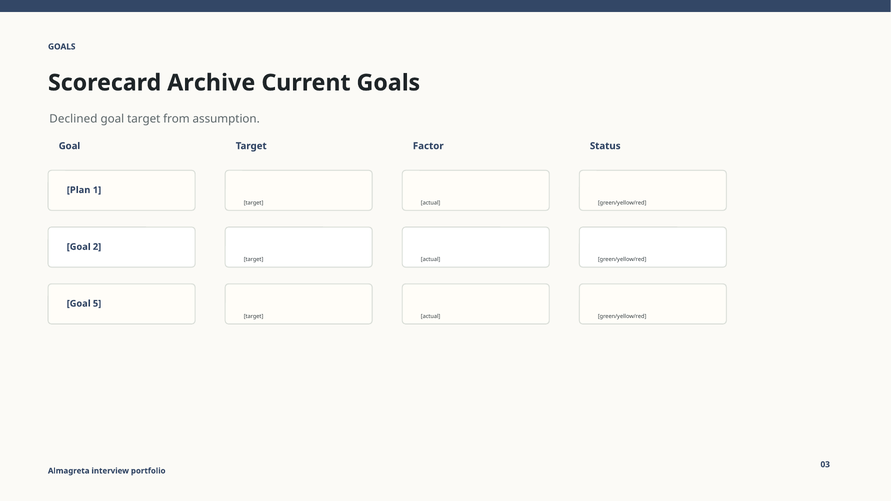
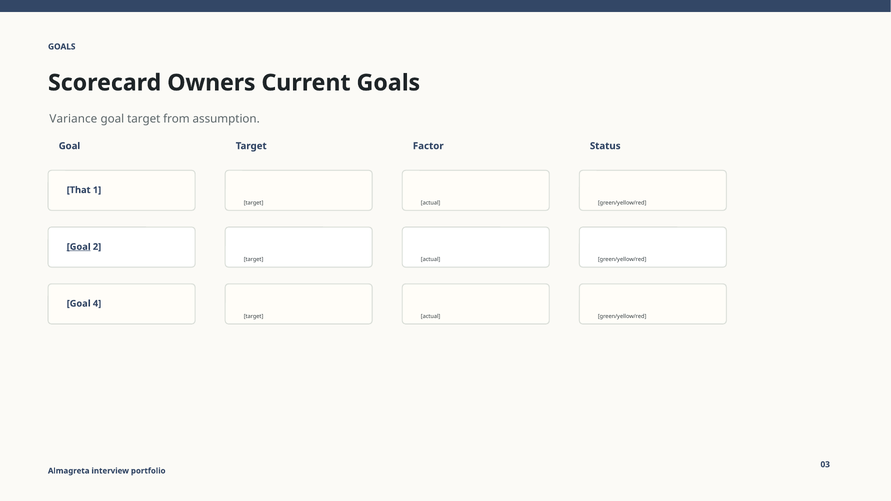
Archive: Archive -> Owners (211, 83)
Declined: Declined -> Variance (73, 119)
Plan: Plan -> That (79, 190)
Goal underline: none -> present (79, 247)
5: 5 -> 4 (97, 304)
